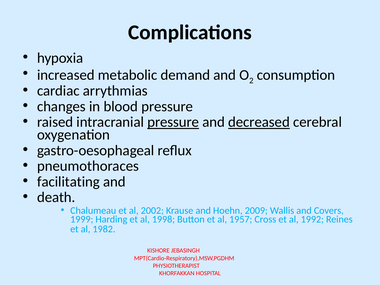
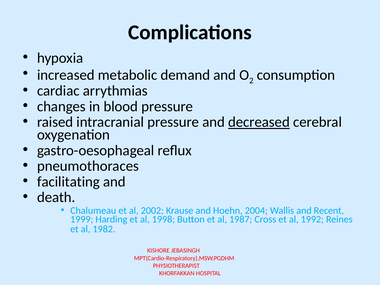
pressure underline: present -> none (173, 122)
2009: 2009 -> 2004 (256, 211)
Covers: Covers -> Recent (329, 211)
1957: 1957 -> 1987 (241, 219)
